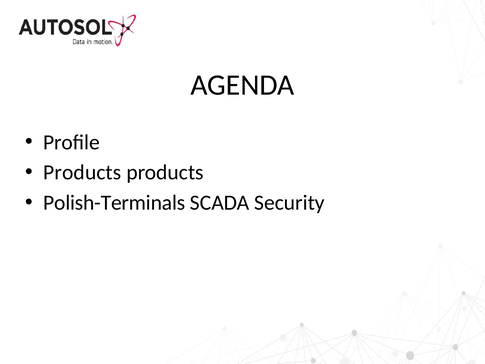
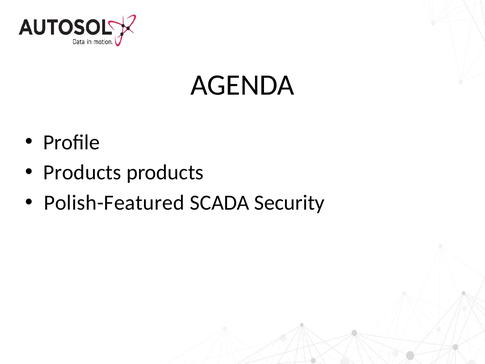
Polish-Terminals: Polish-Terminals -> Polish-Featured (114, 203)
